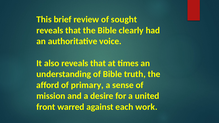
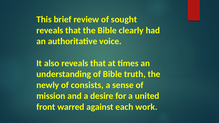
afford: afford -> newly (48, 85)
primary: primary -> consists (87, 85)
